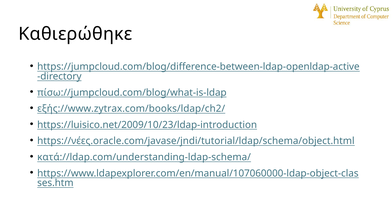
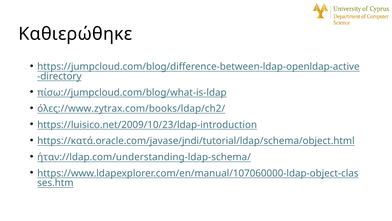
εξής://www.zytrax.com/books/ldap/ch2/: εξής://www.zytrax.com/books/ldap/ch2/ -> όλες://www.zytrax.com/books/ldap/ch2/ (131, 108)
https://νέες.oracle.com/javase/jndi/tutorial/ldap/schema/object.html: https://νέες.oracle.com/javase/jndi/tutorial/ldap/schema/object.html -> https://κατά.oracle.com/javase/jndi/tutorial/ldap/schema/object.html (196, 141)
κατά://ldap.com/understanding-ldap-schema/: κατά://ldap.com/understanding-ldap-schema/ -> ήταν://ldap.com/understanding-ldap-schema/ (144, 157)
